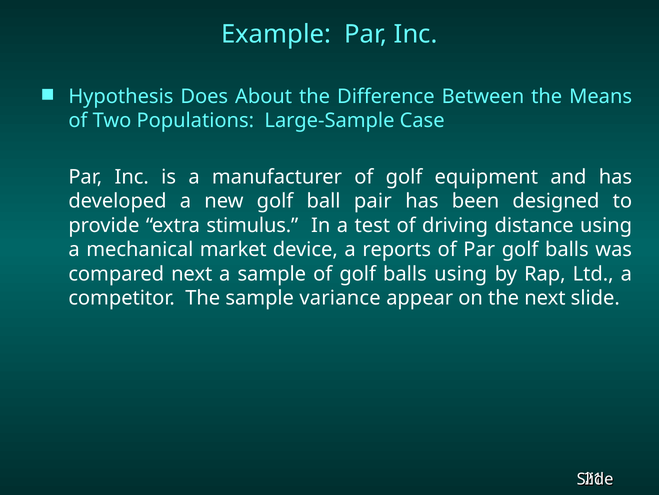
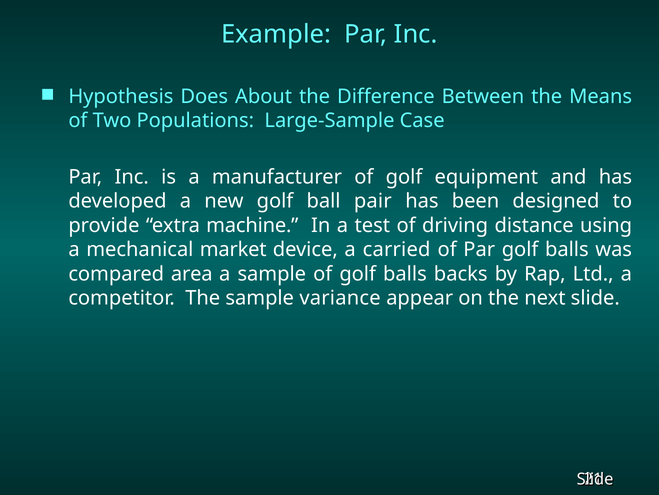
stimulus: stimulus -> machine (252, 225)
reports: reports -> carried (397, 249)
compared next: next -> area (192, 273)
balls using: using -> backs (461, 273)
